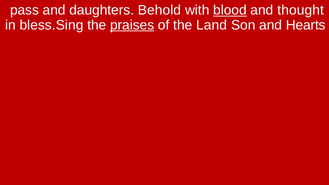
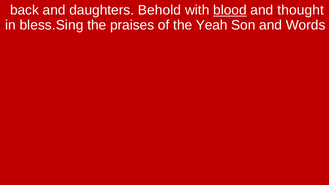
pass: pass -> back (24, 10)
praises underline: present -> none (132, 25)
Land: Land -> Yeah (212, 25)
Hearts: Hearts -> Words (306, 25)
